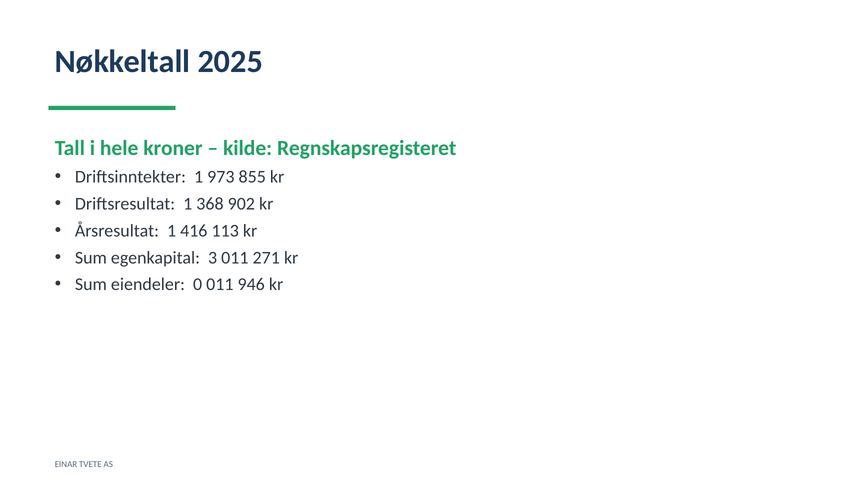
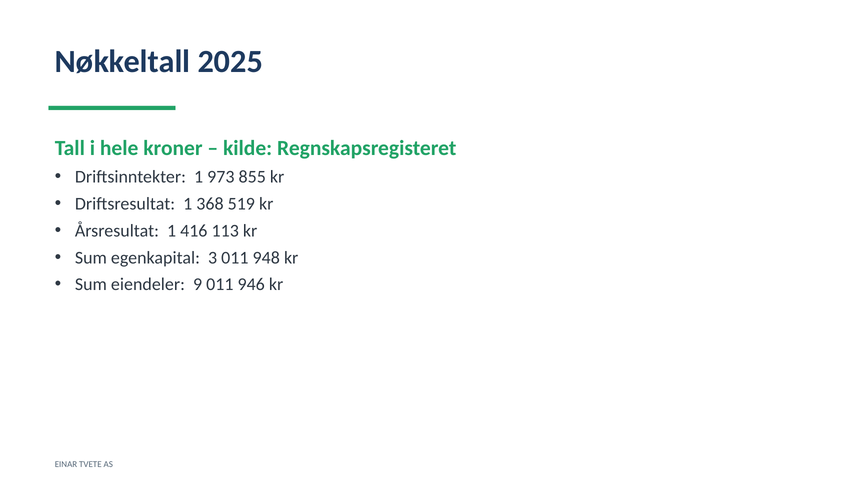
902: 902 -> 519 (241, 204)
271: 271 -> 948 (266, 258)
0: 0 -> 9 (198, 285)
